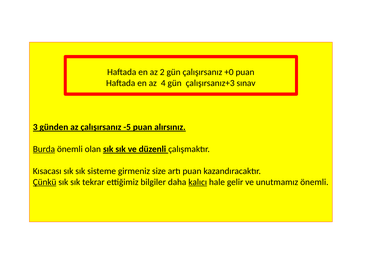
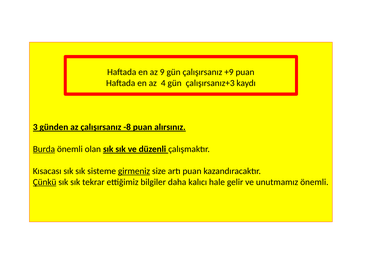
2: 2 -> 9 (162, 72)
+0: +0 -> +9 (229, 72)
sınav: sınav -> kaydı (246, 83)
-5: -5 -> -8 (127, 127)
girmeniz underline: none -> present (134, 171)
kalıcı underline: present -> none (198, 182)
